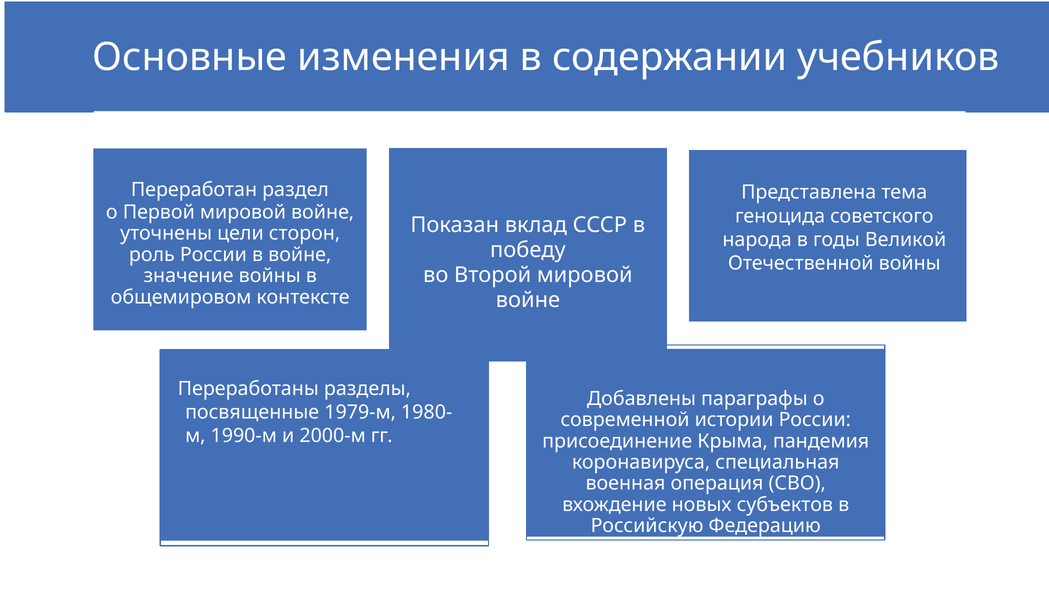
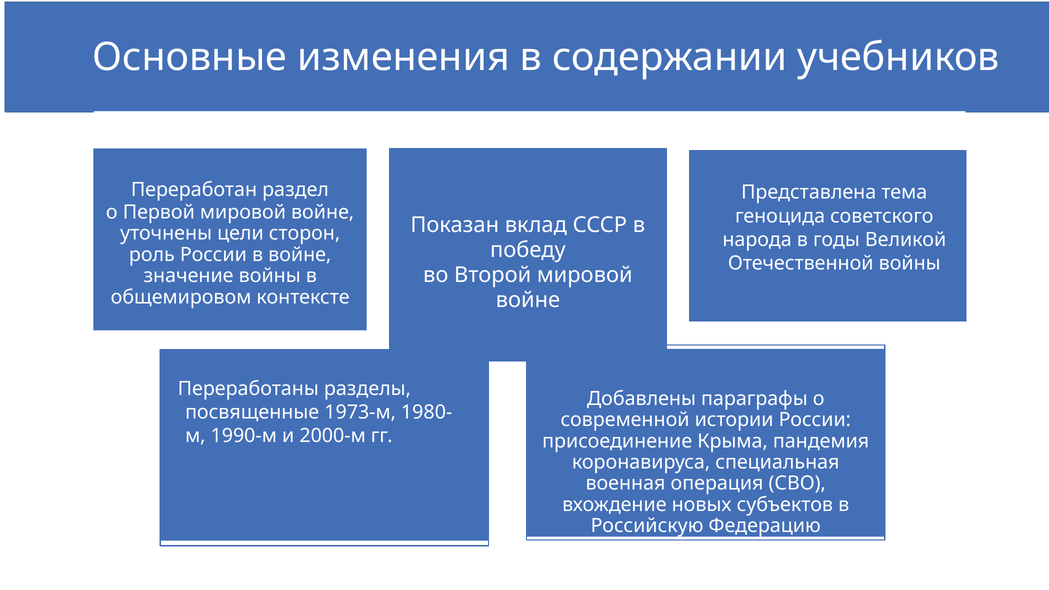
1979-м: 1979-м -> 1973-м (360, 412)
